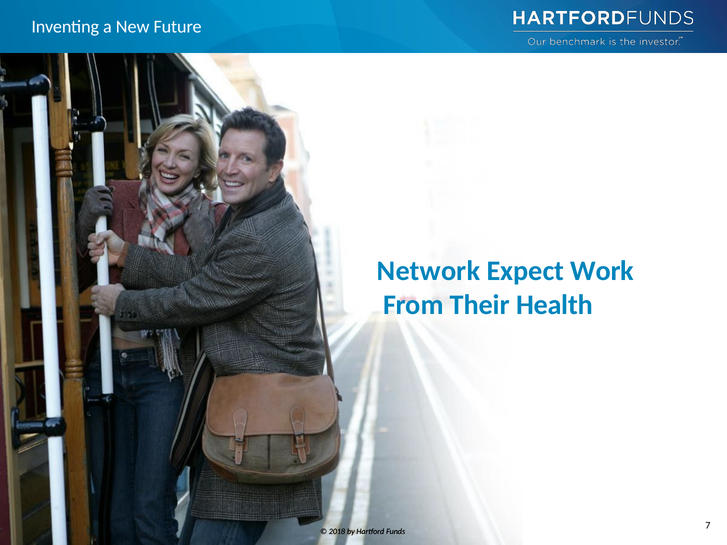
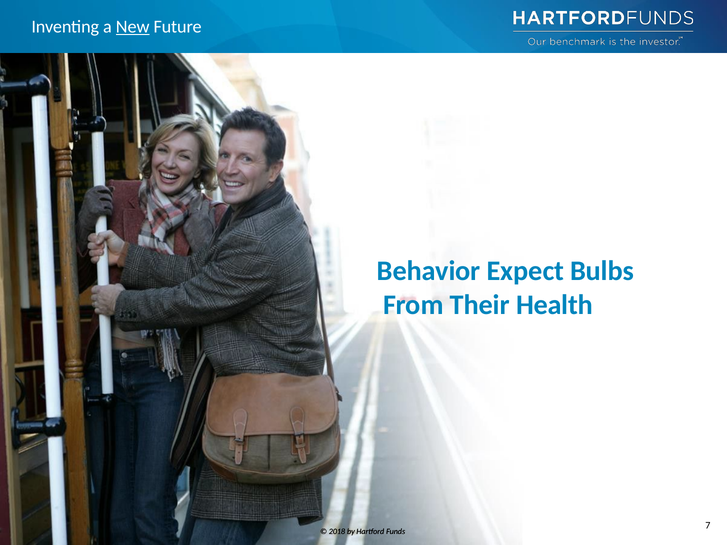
New underline: none -> present (133, 27)
Network: Network -> Behavior (429, 271)
Work: Work -> Bulbs (602, 271)
